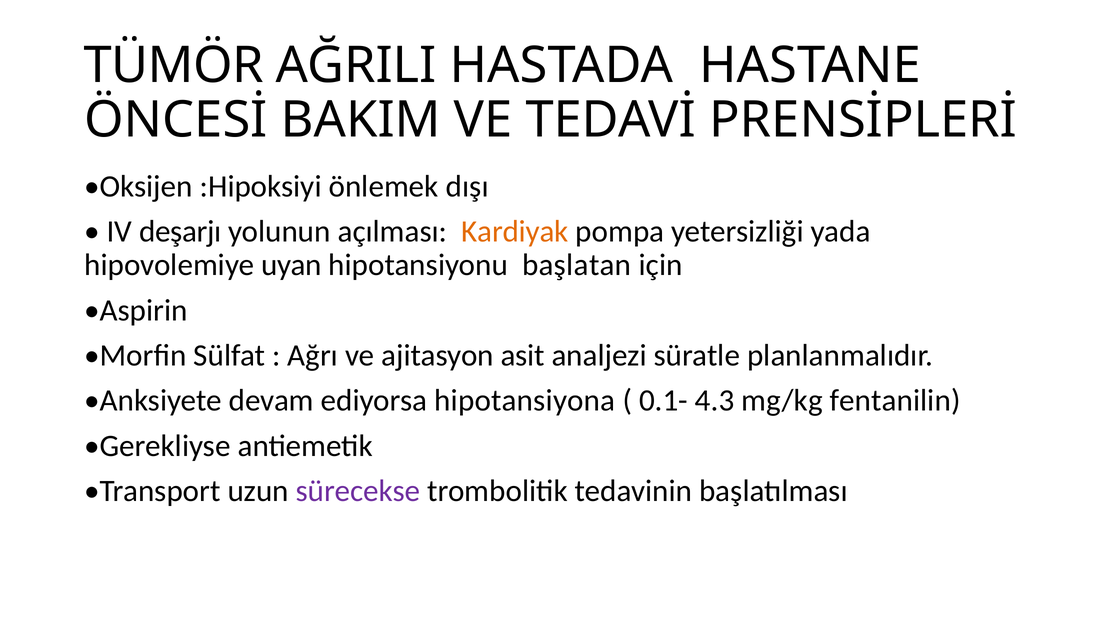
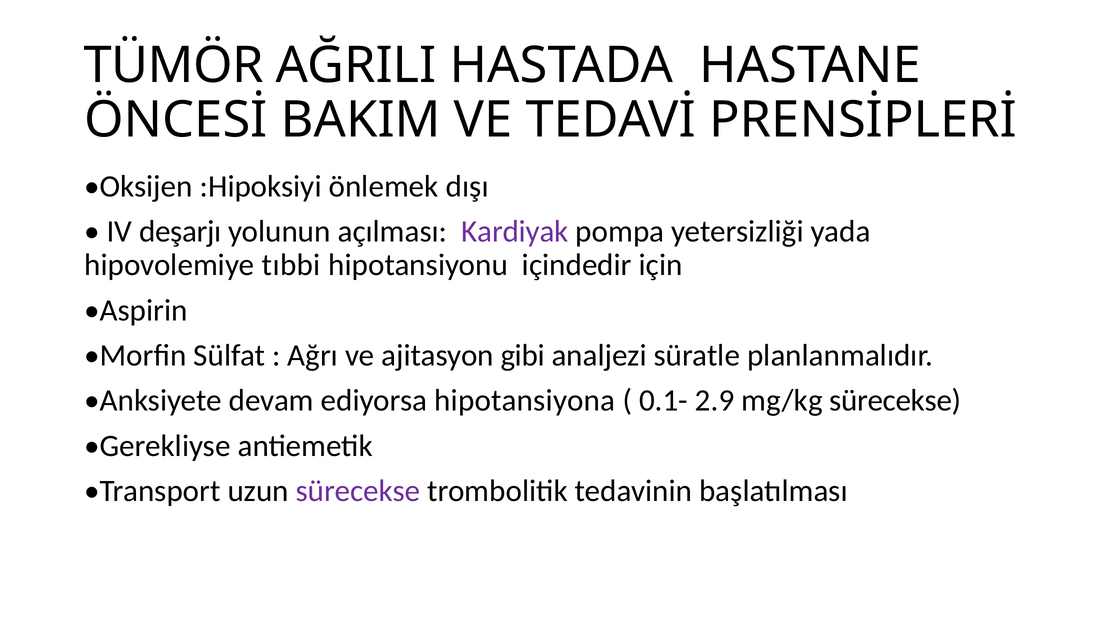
Kardiyak colour: orange -> purple (515, 232)
uyan: uyan -> tıbbi (291, 265)
başlatan: başlatan -> içindedir (577, 265)
asit: asit -> gibi (523, 356)
4.3: 4.3 -> 2.9 (715, 401)
mg/kg fentanilin: fentanilin -> sürecekse (895, 401)
